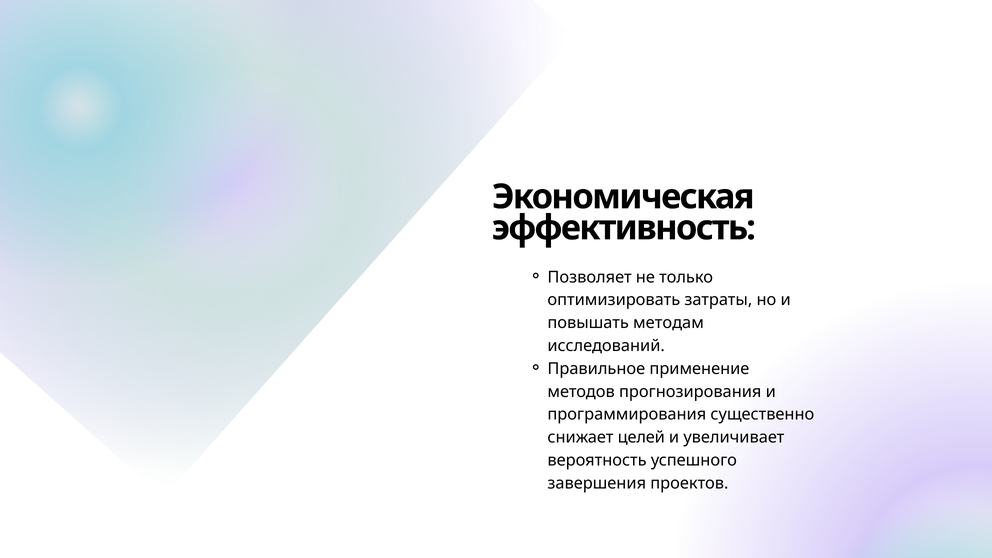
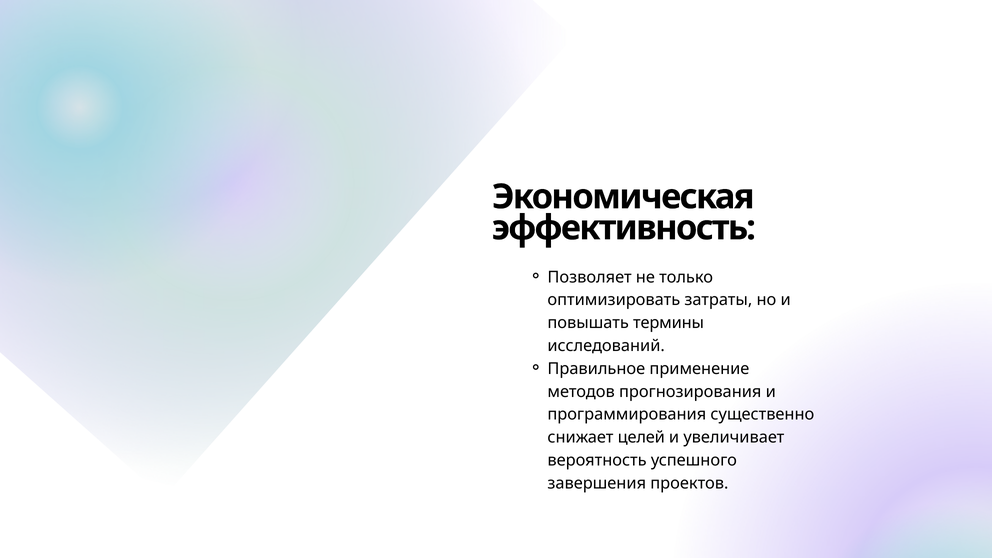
методам: методам -> термины (669, 323)
